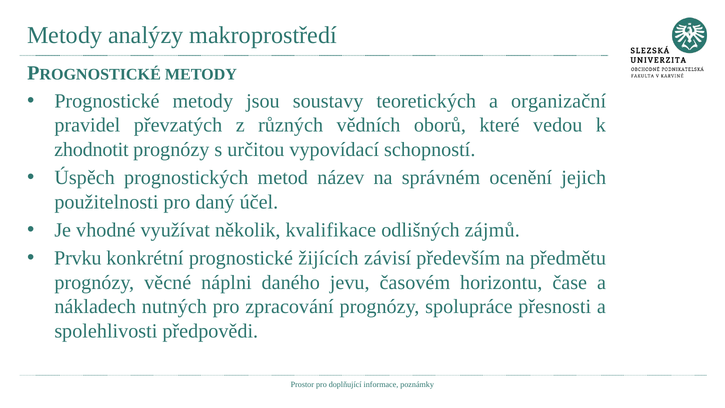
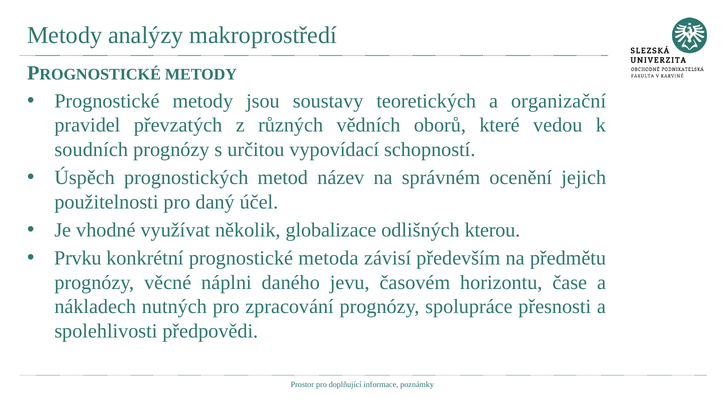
zhodnotit: zhodnotit -> soudních (91, 149)
kvalifikace: kvalifikace -> globalizace (331, 230)
zájmů: zájmů -> kterou (492, 230)
žijících: žijících -> metoda (328, 258)
